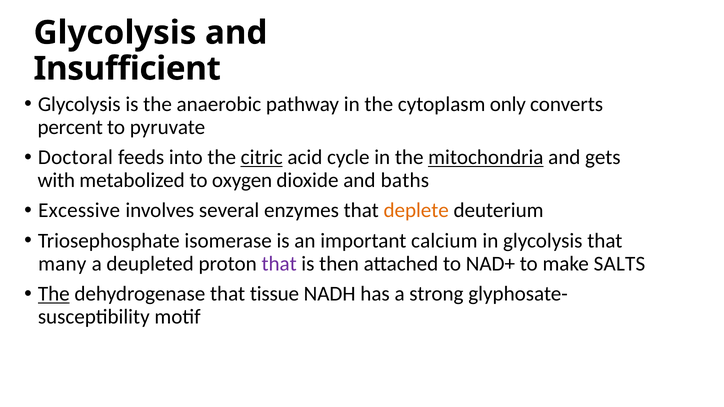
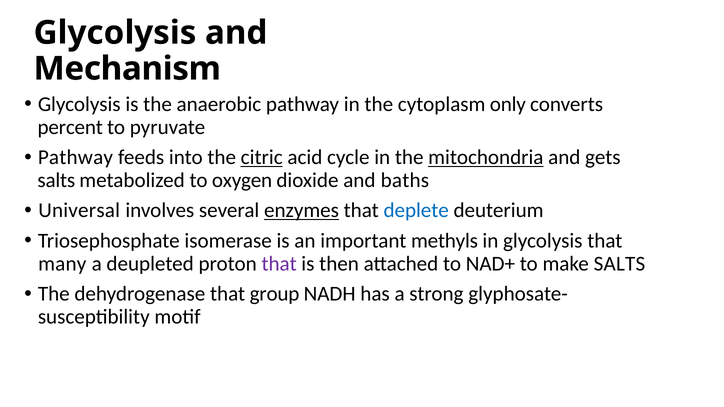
Insufficient: Insufficient -> Mechanism (127, 69)
Doctoral: Doctoral -> Pathway (75, 157)
with: with -> salts (56, 180)
Excessive: Excessive -> Universal (79, 211)
enzymes underline: none -> present (301, 211)
deplete colour: orange -> blue (416, 211)
calcium: calcium -> methyls (445, 241)
The underline: present -> none (54, 294)
tissue: tissue -> group (275, 294)
